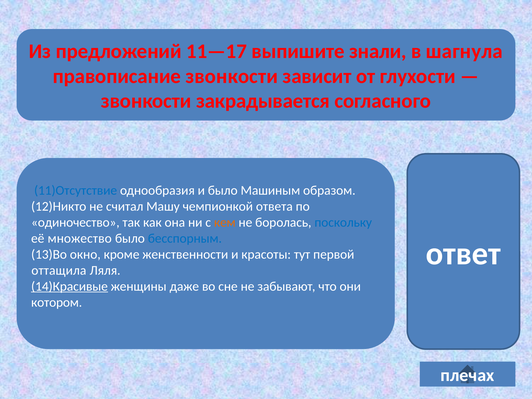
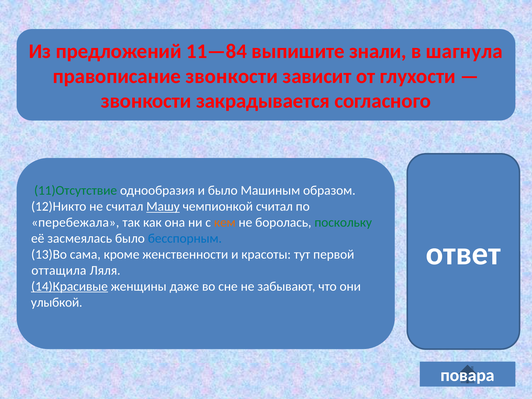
11—17: 11—17 -> 11—84 (217, 51)
11)Отсутствие colour: blue -> green (76, 191)
Машу underline: none -> present (163, 207)
чемпионкой ответа: ответа -> считал (274, 207)
одиночество: одиночество -> перебежала (75, 223)
поскольку colour: blue -> green (343, 223)
множество: множество -> засмеялась (80, 238)
окно: окно -> сама (85, 254)
котором: котором -> улыбкой (57, 302)
плечах: плечах -> повара (468, 375)
